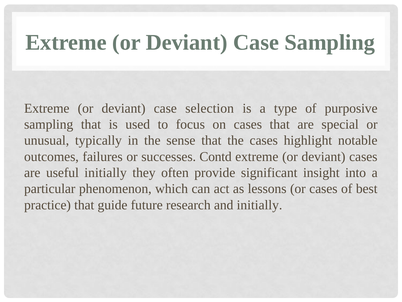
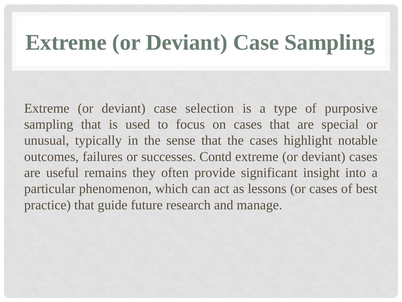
useful initially: initially -> remains (106, 172)
and initially: initially -> manage (259, 205)
